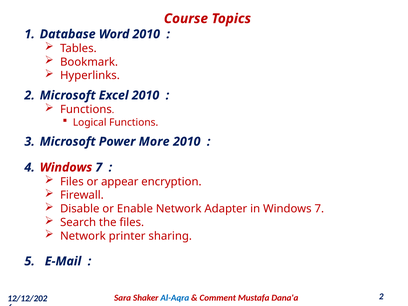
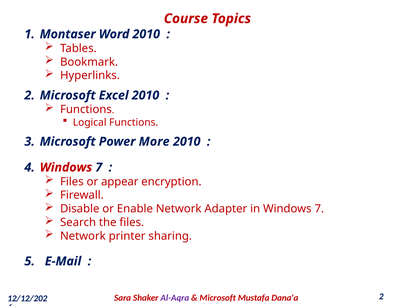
Database: Database -> Montaser (68, 34)
Al-Aqra colour: blue -> purple (175, 298)
Comment: Comment -> Microsoft (218, 298)
